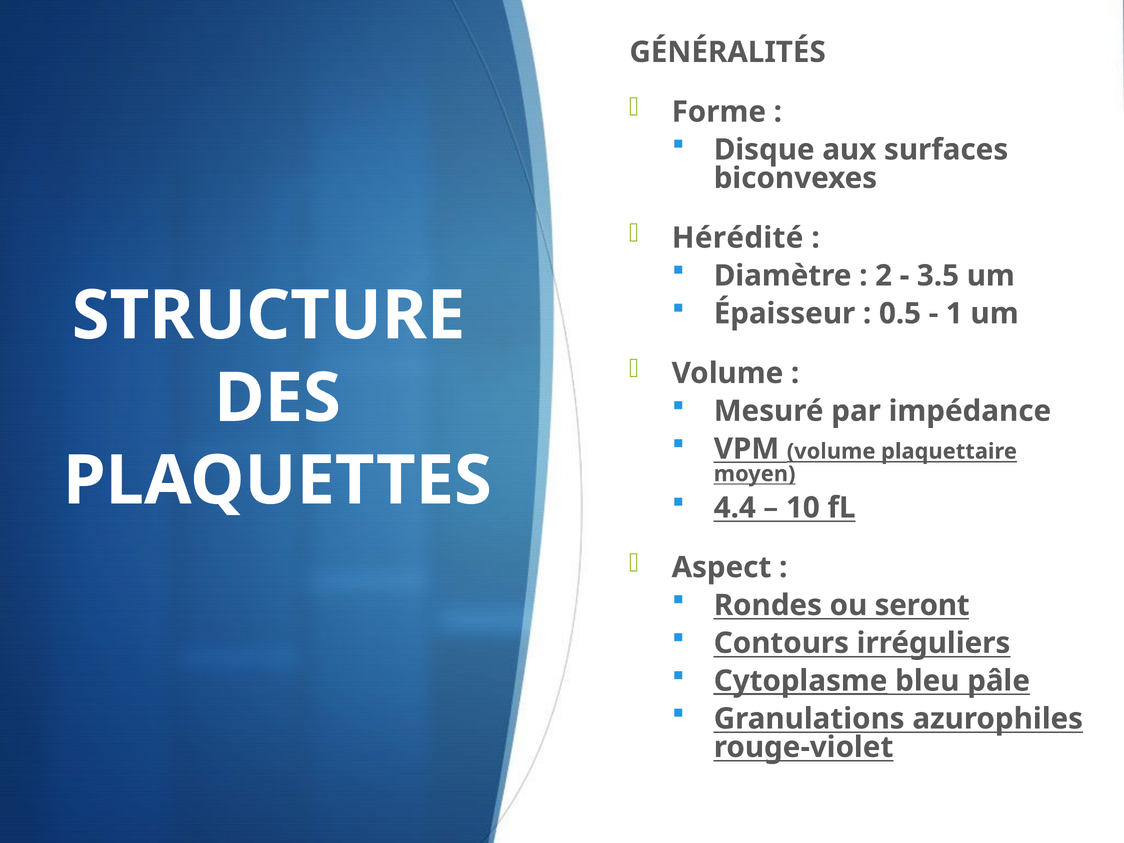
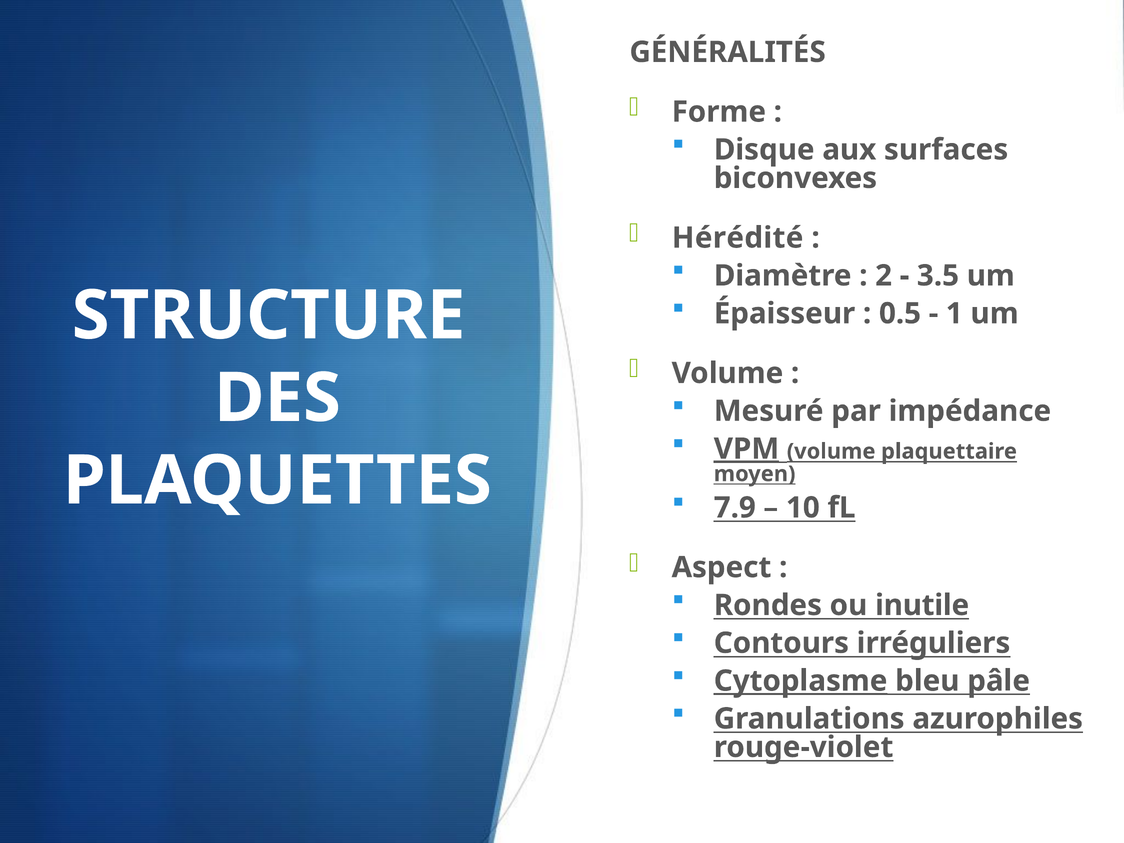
VPM underline: none -> present (746, 449)
4.4: 4.4 -> 7.9 (735, 508)
seront: seront -> inutile (922, 605)
